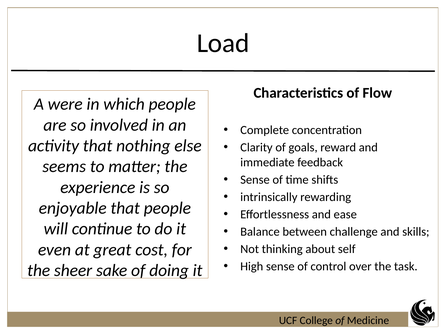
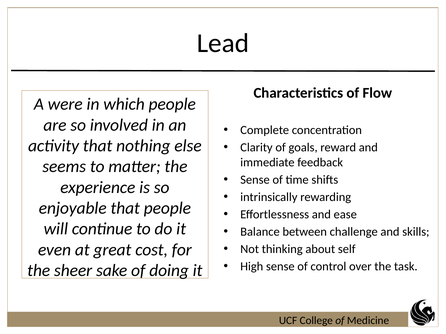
Load: Load -> Lead (223, 43)
